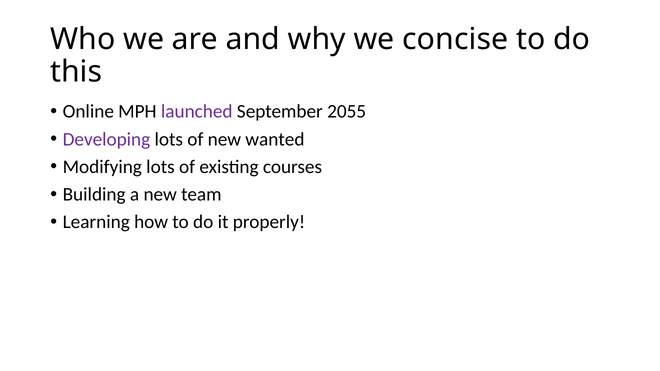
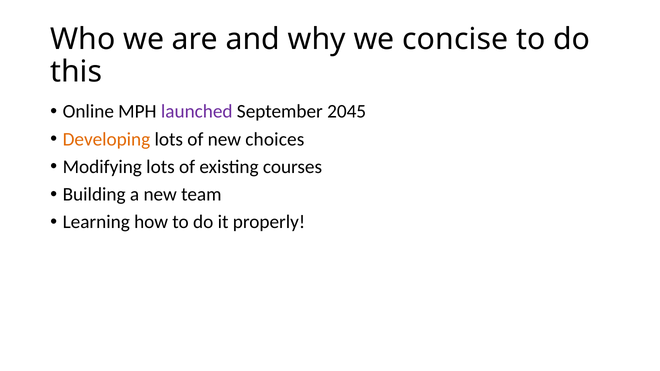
2055: 2055 -> 2045 (347, 112)
Developing colour: purple -> orange (106, 139)
wanted: wanted -> choices (275, 139)
